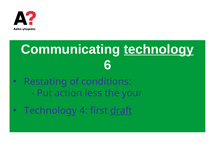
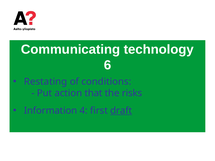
technology underline: present -> none (159, 49)
less: less -> that (93, 93)
your: your -> risks (132, 93)
Technology: Technology -> Information (51, 111)
